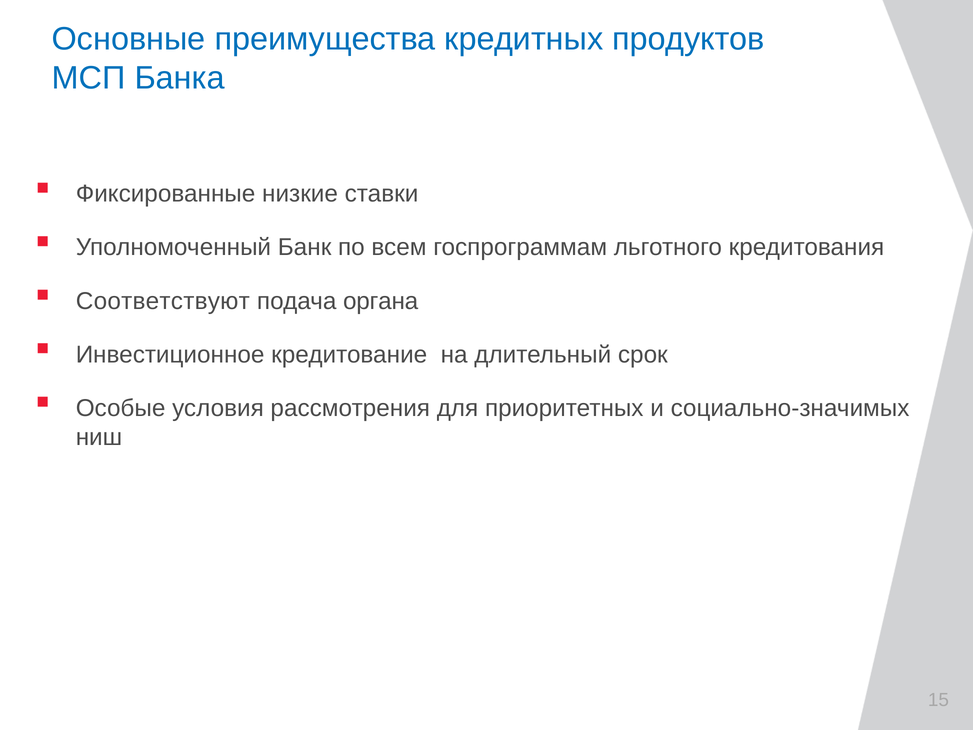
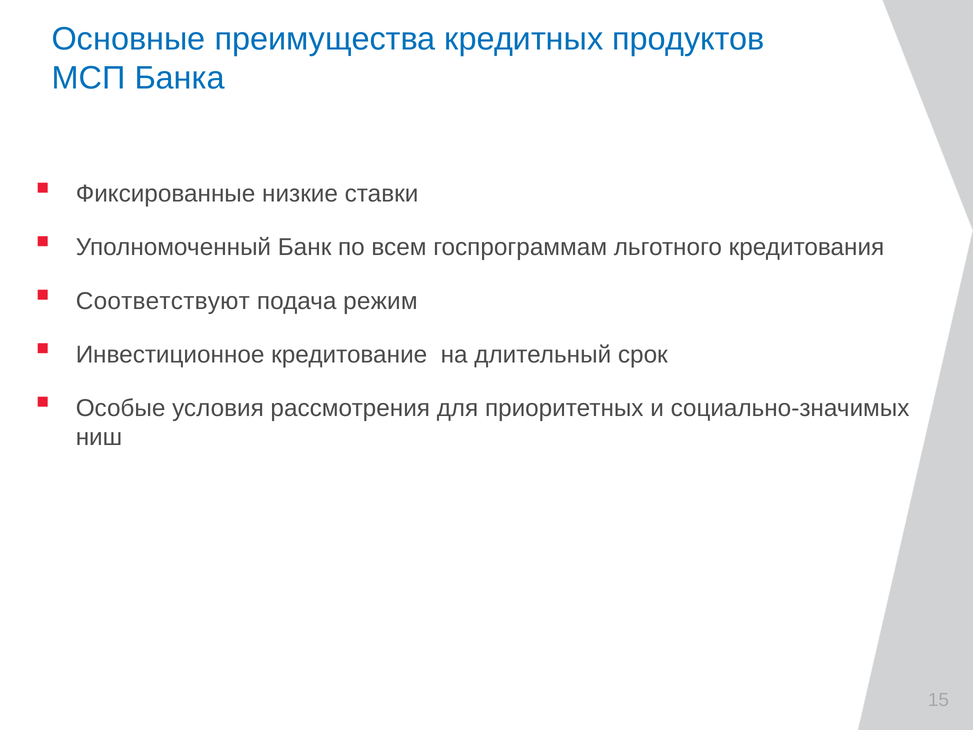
органа: органа -> режим (380, 301)
